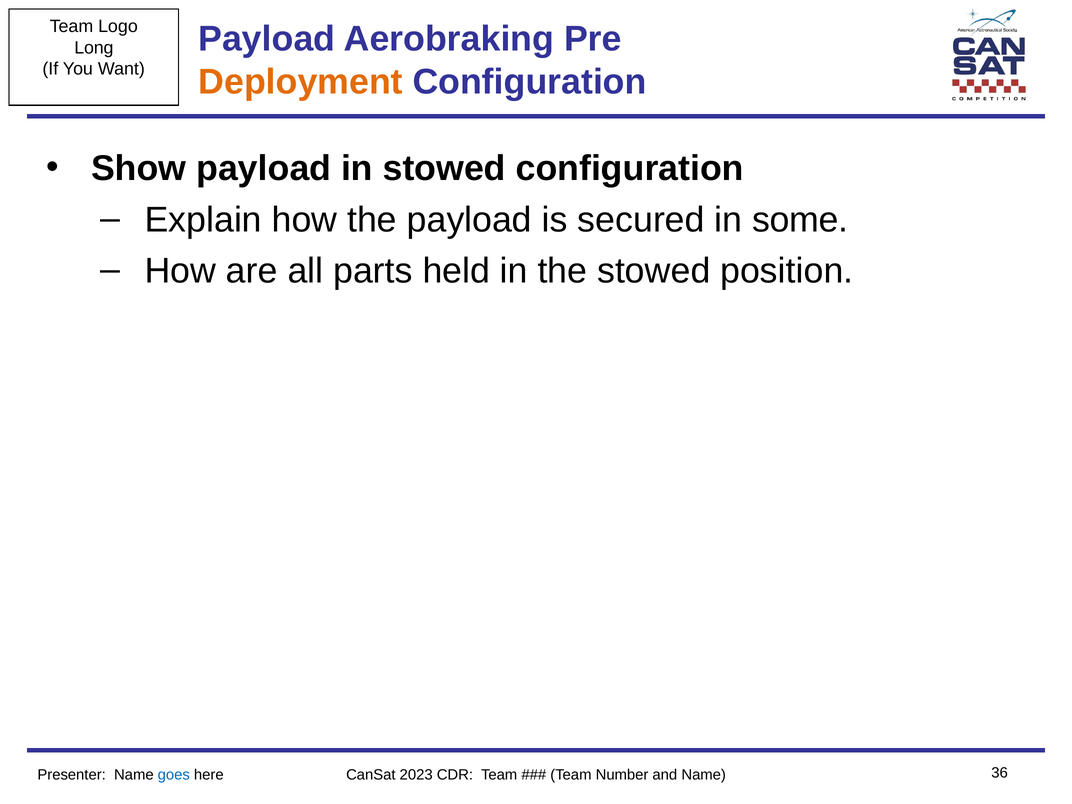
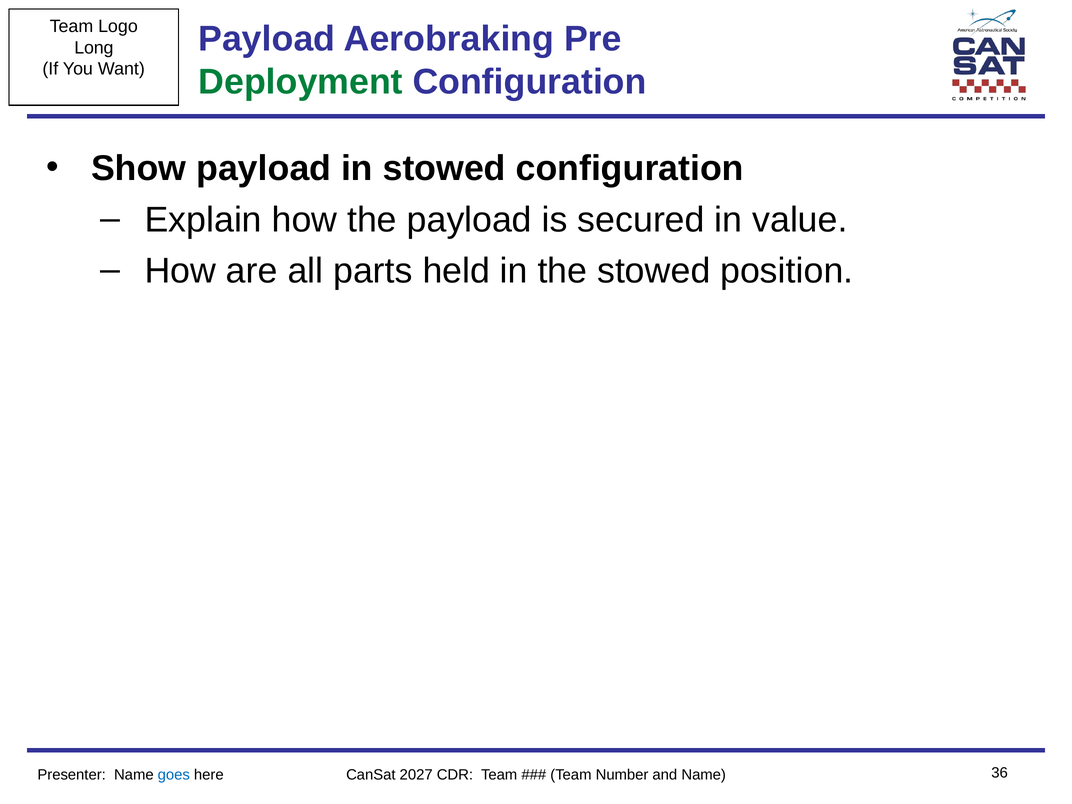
Deployment colour: orange -> green (301, 82)
some: some -> value (800, 220)
2023: 2023 -> 2027 (416, 775)
